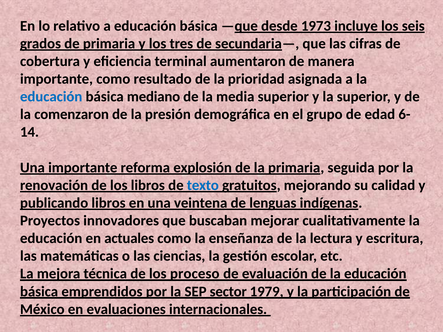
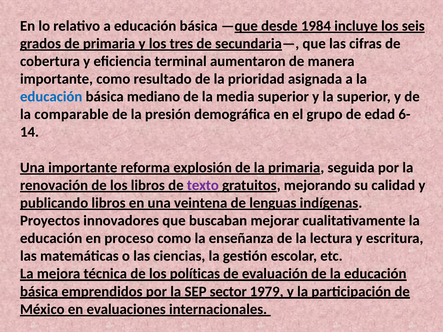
1973: 1973 -> 1984 (316, 26)
comenzaron: comenzaron -> comparable (71, 115)
texto colour: blue -> purple (203, 185)
actuales: actuales -> proceso (129, 239)
proceso: proceso -> políticas (195, 274)
